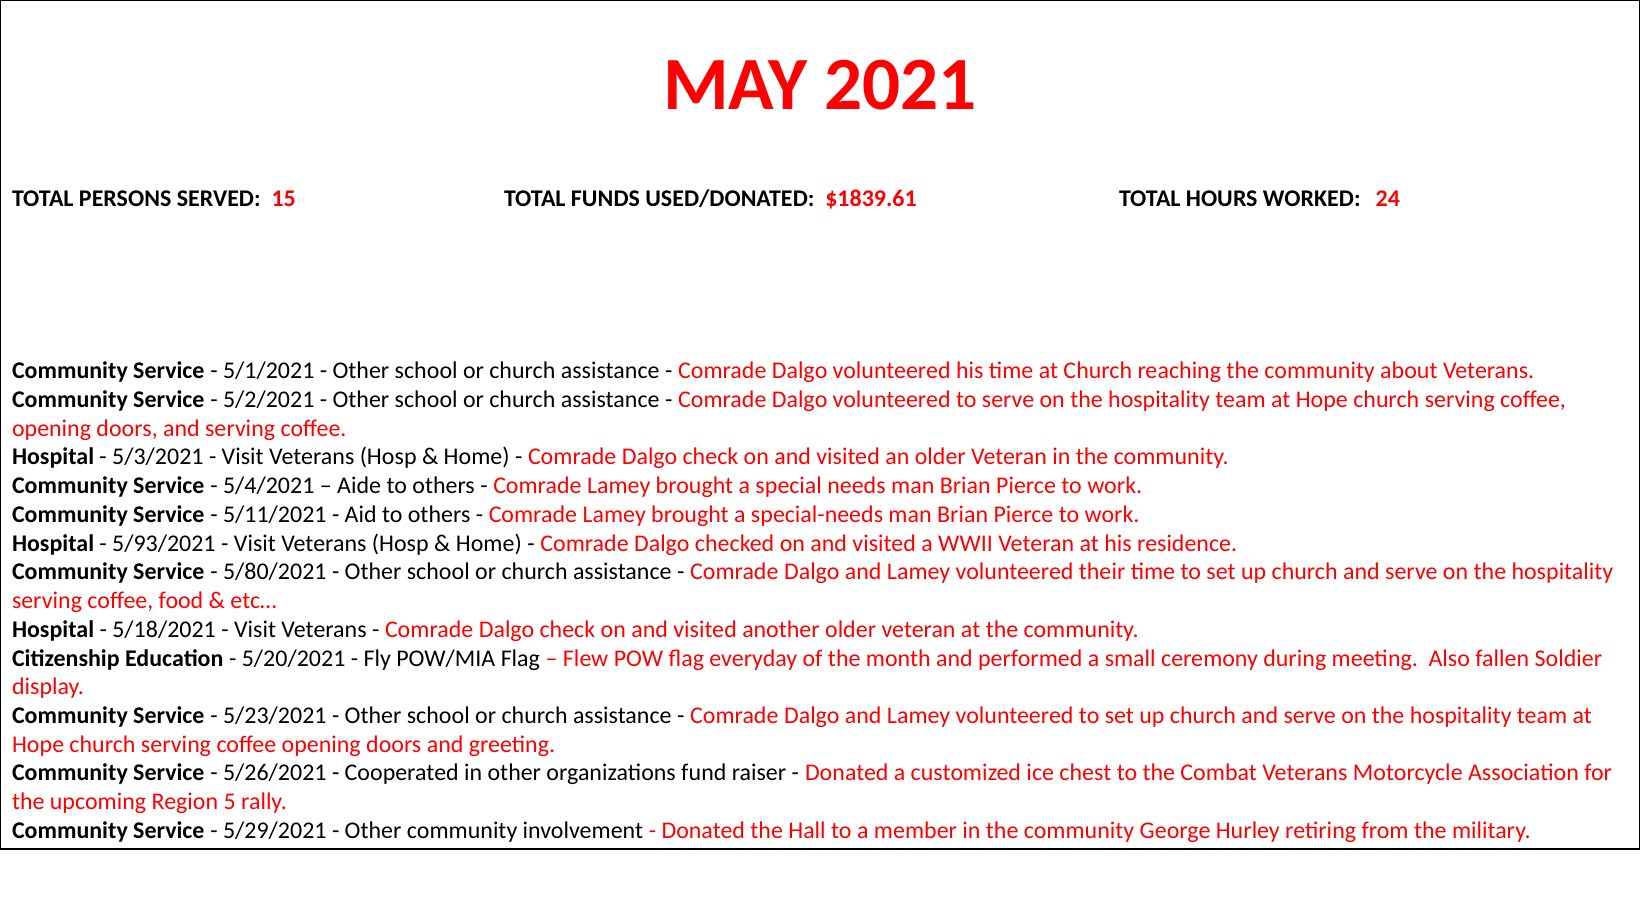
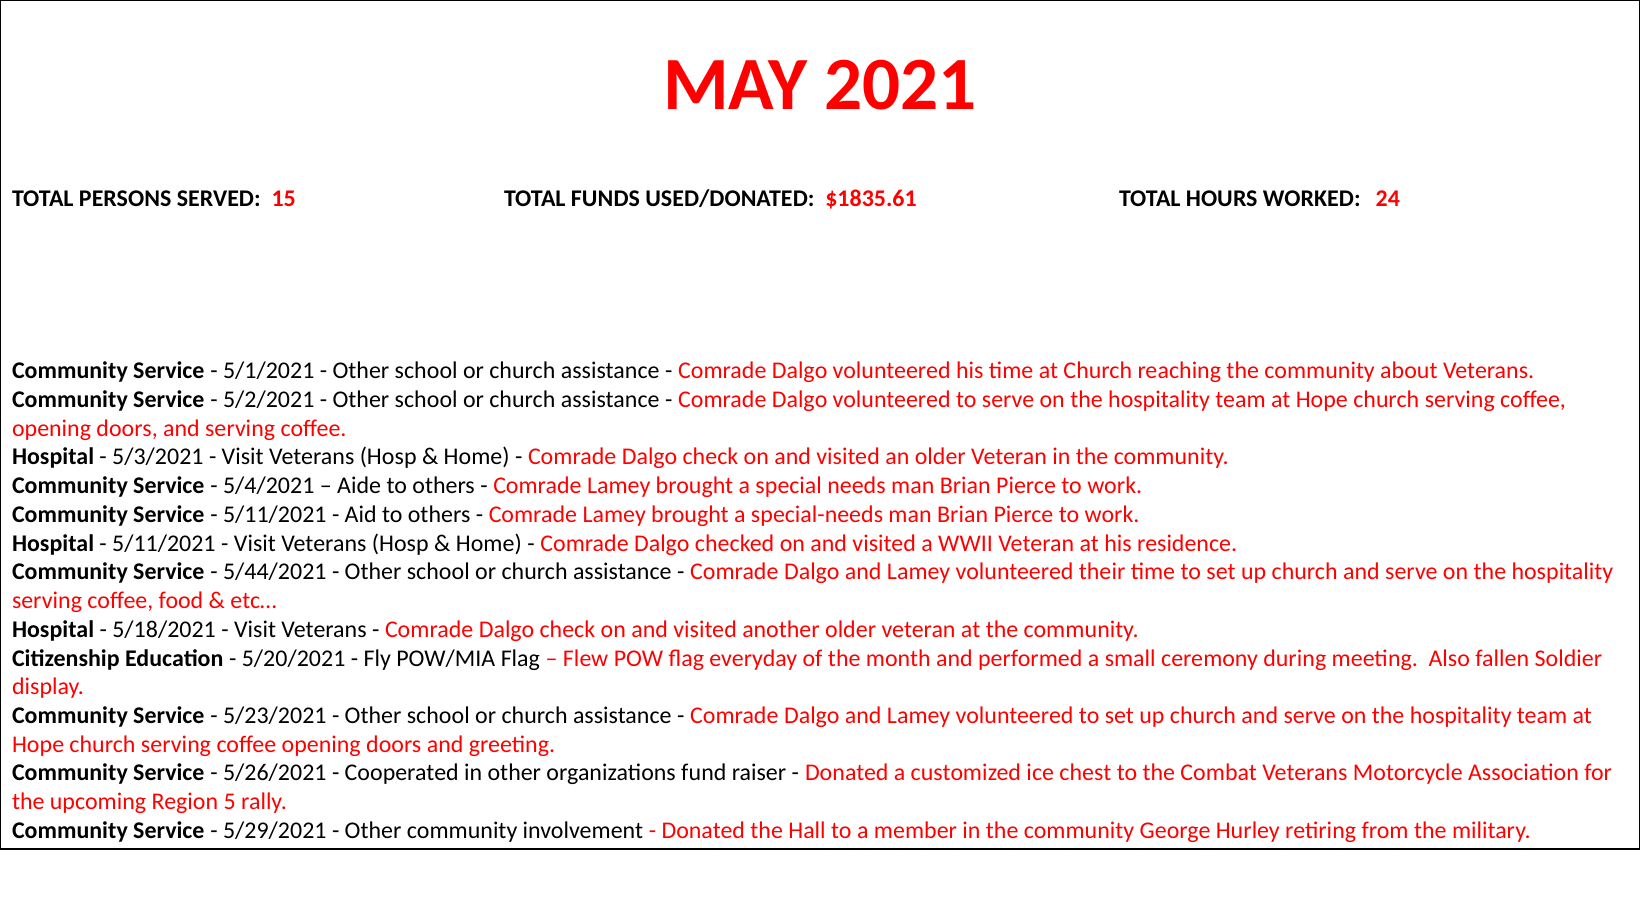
$1839.61: $1839.61 -> $1835.61 (871, 198)
5/93/2021: 5/93/2021 -> 5/11/2021 (164, 543)
5/80/2021: 5/80/2021 -> 5/44/2021 (275, 572)
